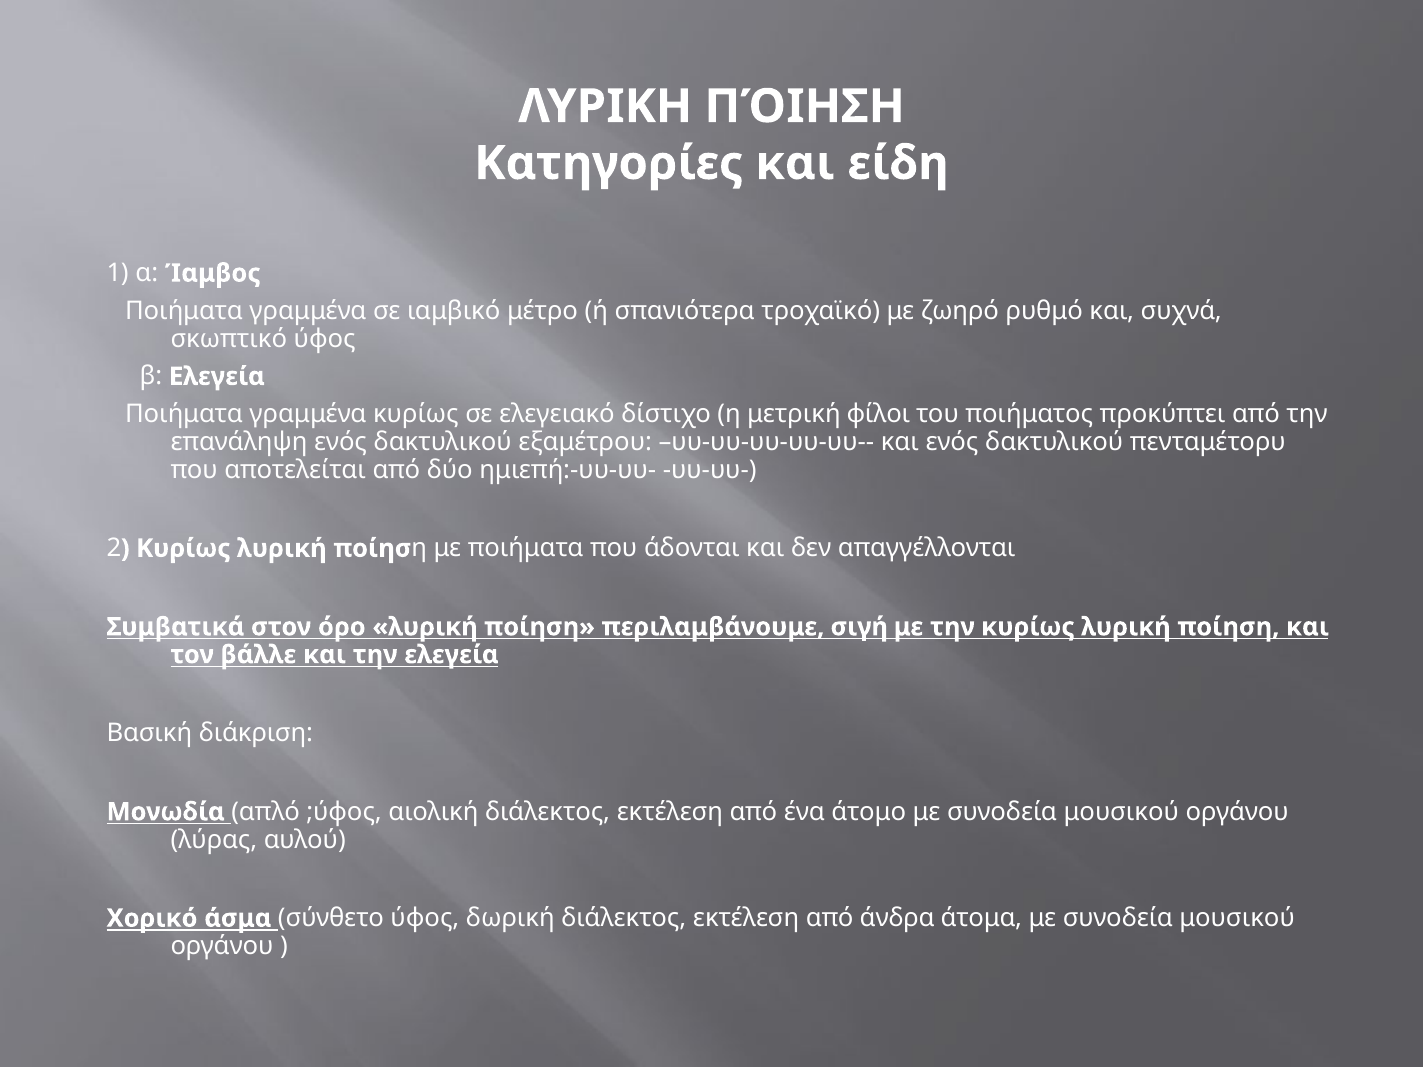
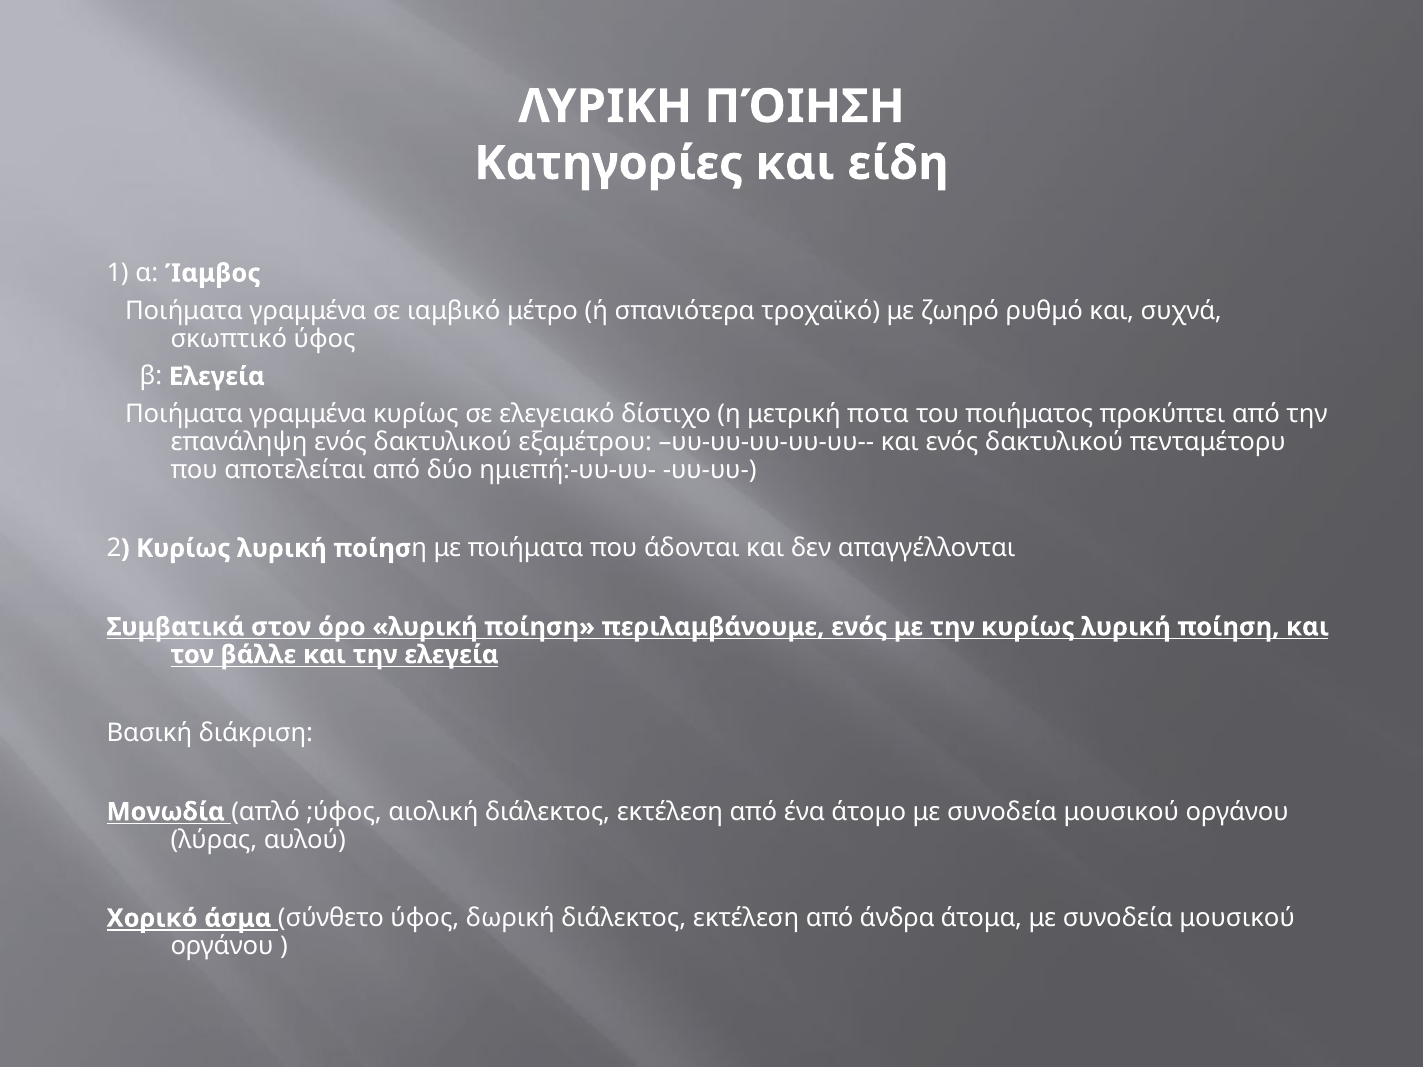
φίλοι: φίλοι -> ποτα (878, 414)
περιλαμβάνουμε σιγή: σιγή -> ενός (859, 627)
